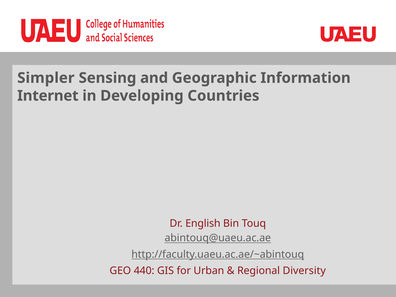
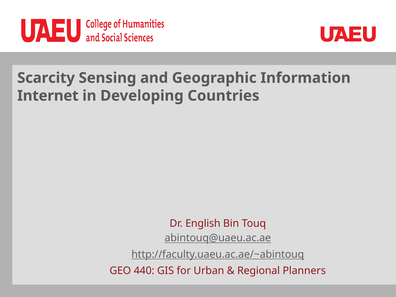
Simpler: Simpler -> Scarcity (46, 78)
Diversity: Diversity -> Planners (304, 271)
